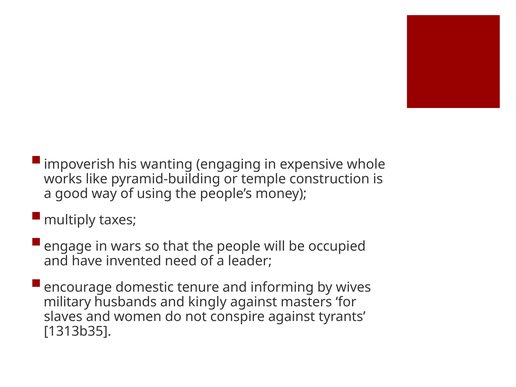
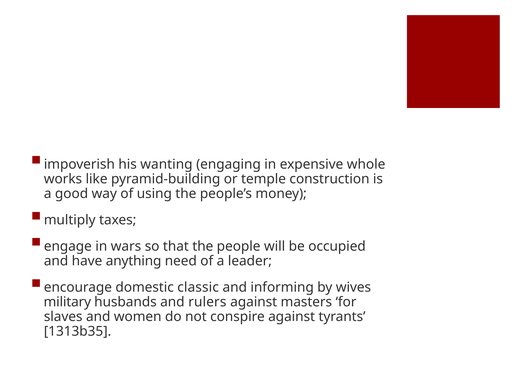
invented: invented -> anything (134, 261)
tenure: tenure -> classic (198, 287)
kingly: kingly -> rulers (207, 302)
